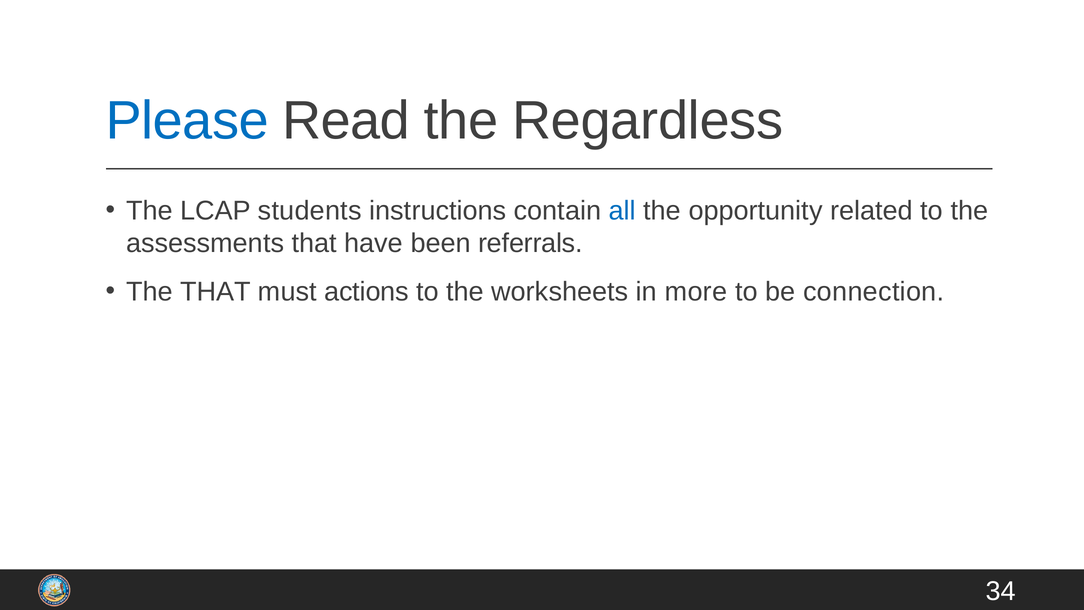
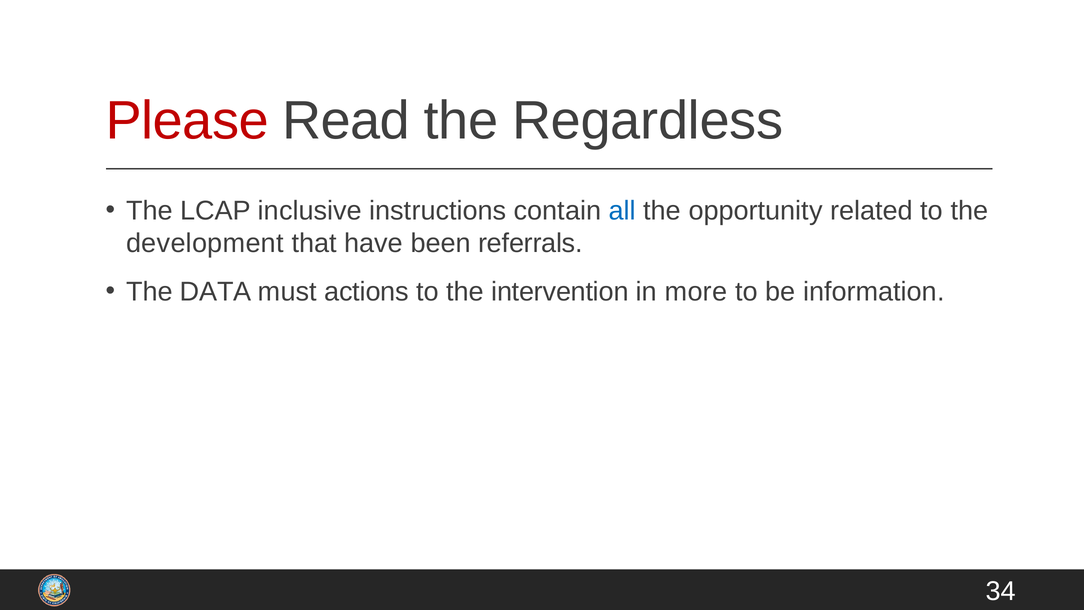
Please colour: blue -> red (187, 121)
students: students -> inclusive (310, 211)
assessments: assessments -> development (205, 243)
The THAT: THAT -> DATA (216, 292)
worksheets: worksheets -> intervention (560, 292)
connection: connection -> information (874, 292)
